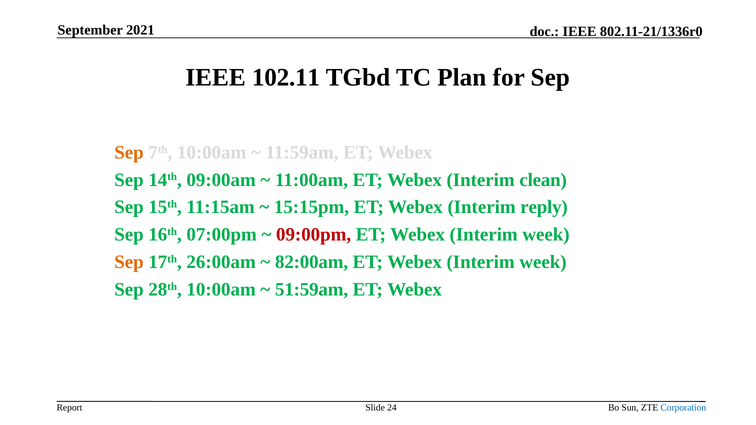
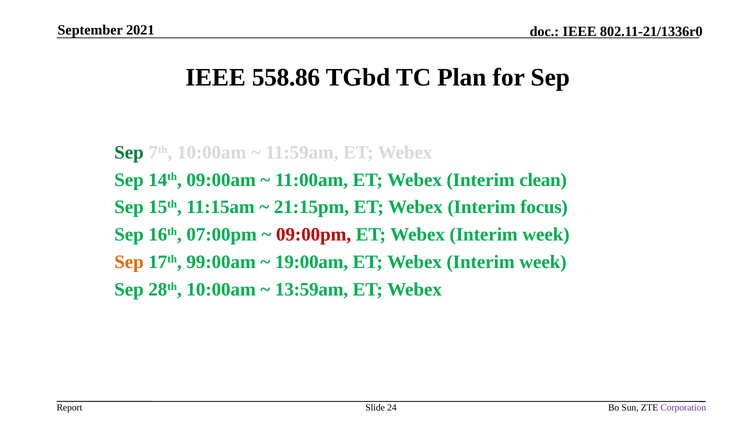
102.11: 102.11 -> 558.86 (286, 77)
Sep colour: orange -> green (129, 153)
15:15pm: 15:15pm -> 21:15pm (312, 207)
reply: reply -> focus (544, 207)
26:00am: 26:00am -> 99:00am (221, 262)
82:00am: 82:00am -> 19:00am (312, 262)
51:59am: 51:59am -> 13:59am (312, 290)
Corporation colour: blue -> purple (683, 408)
